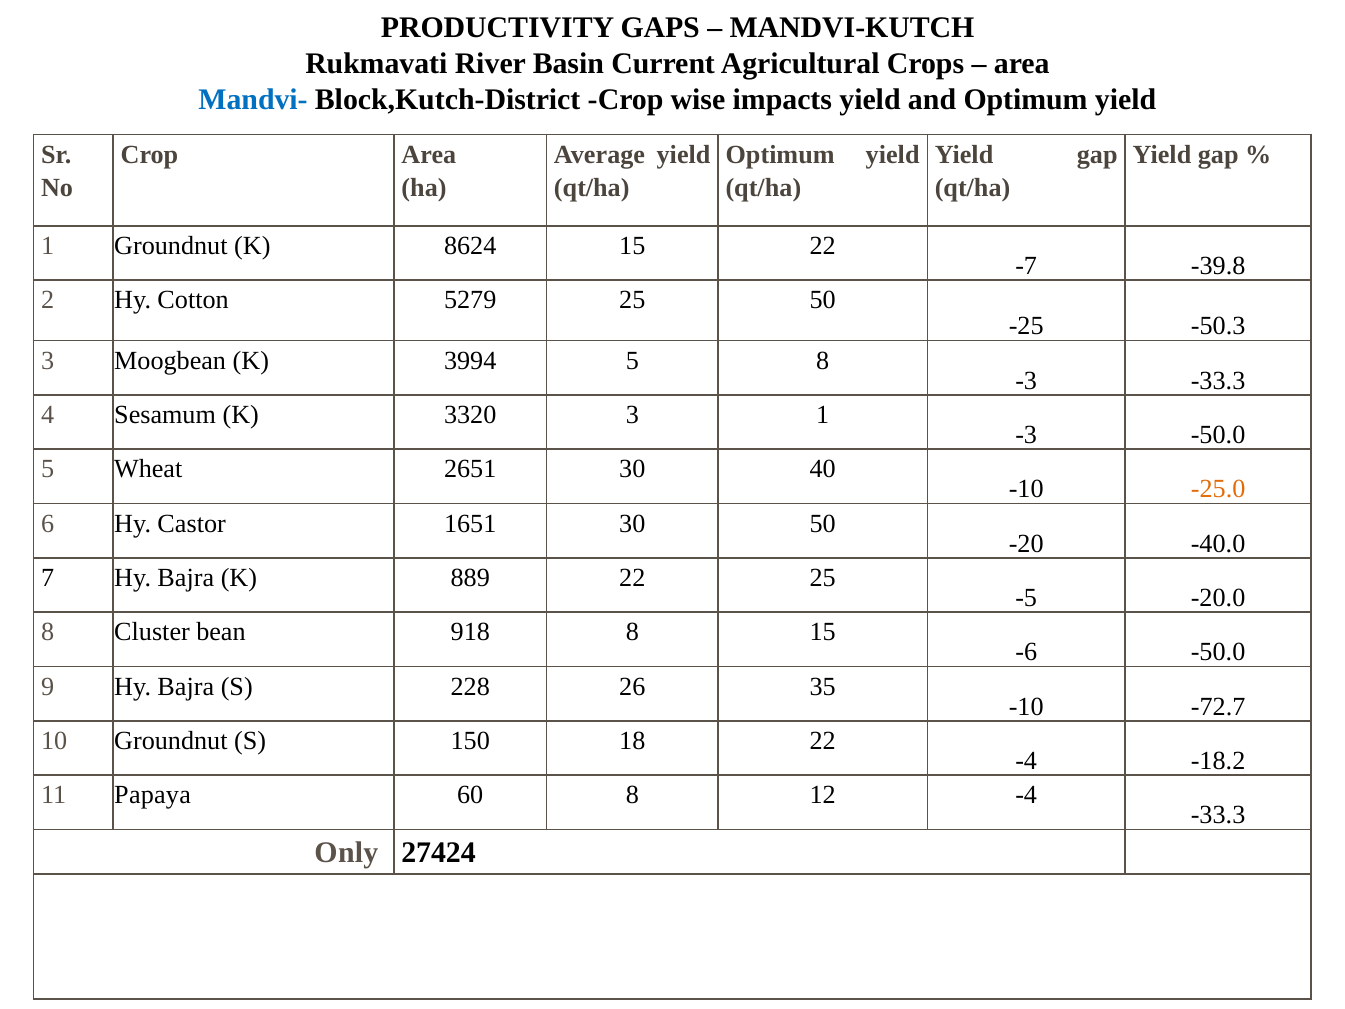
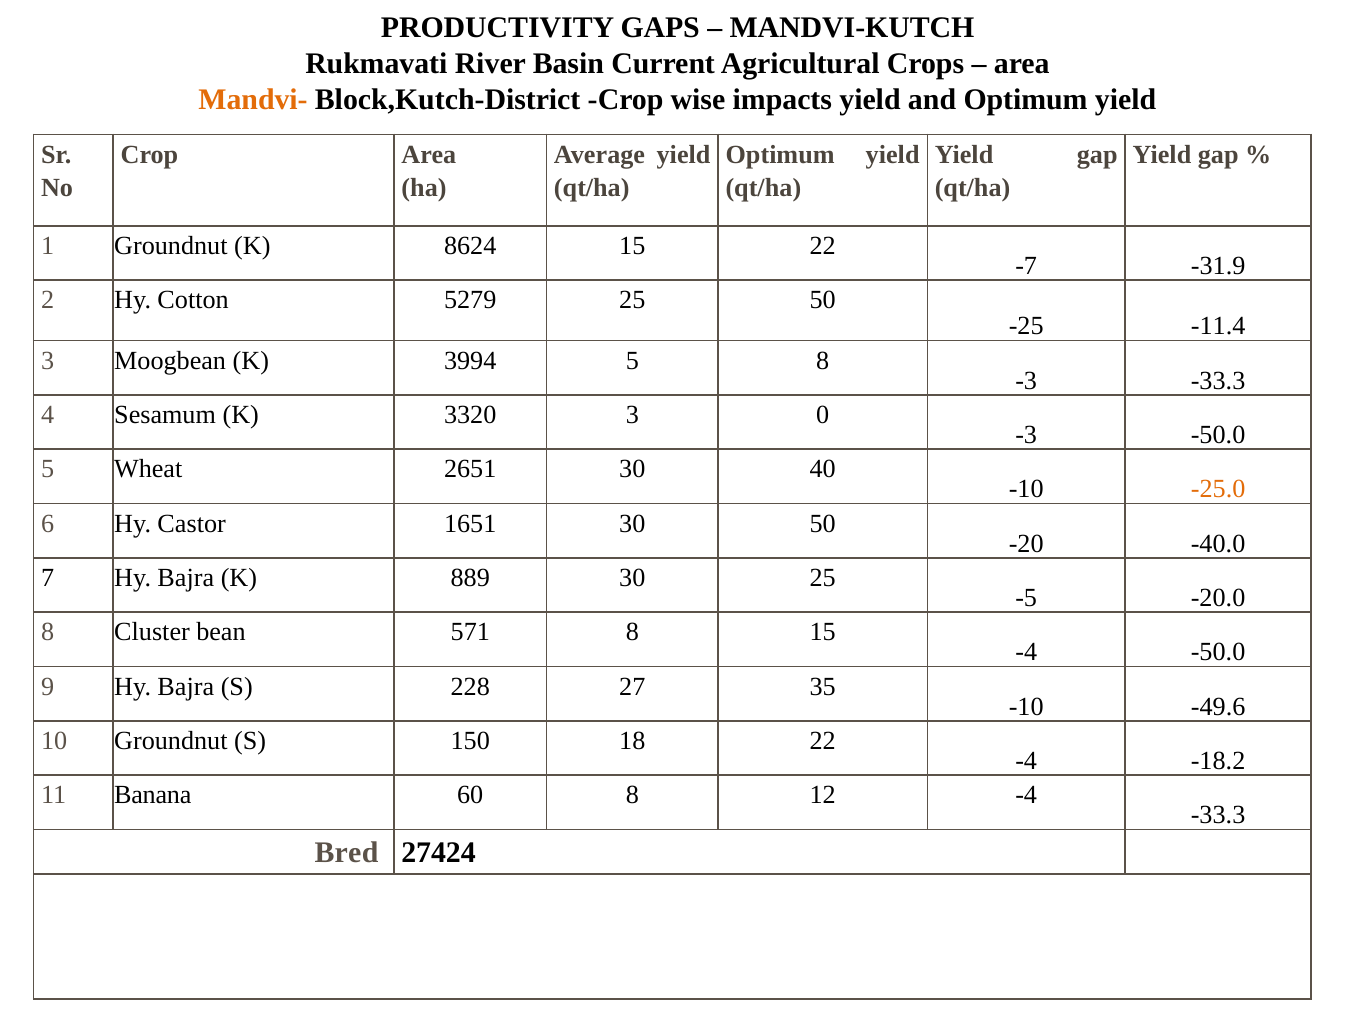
Mandvi- colour: blue -> orange (253, 99)
-39.8: -39.8 -> -31.9 (1218, 266)
-50.3: -50.3 -> -11.4 (1218, 326)
3 1: 1 -> 0 (823, 415)
889 22: 22 -> 30 (632, 578)
918: 918 -> 571 (470, 632)
-6: -6 -> -4 (1026, 652)
26: 26 -> 27 (632, 686)
-72.7: -72.7 -> -49.6 (1218, 706)
Papaya: Papaya -> Banana (153, 795)
Only: Only -> Bred (346, 852)
